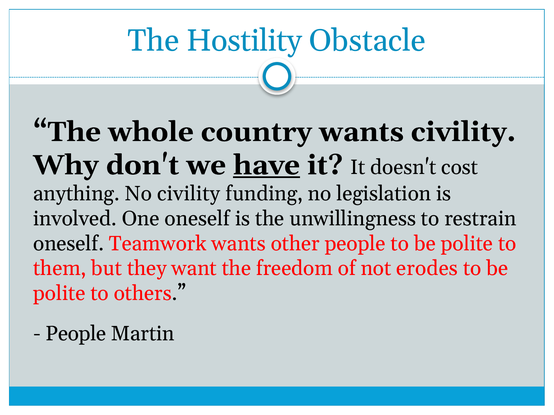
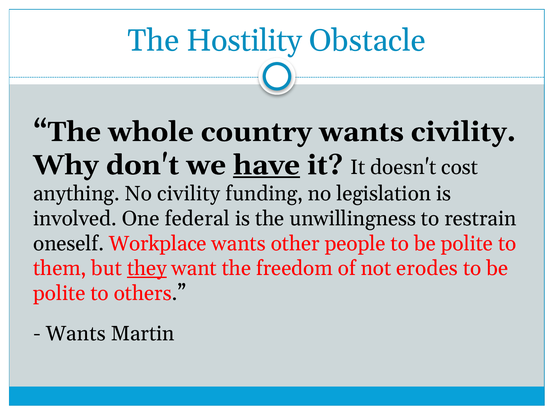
One oneself: oneself -> federal (197, 219)
Teamwork: Teamwork -> Workplace (158, 244)
they underline: none -> present (147, 269)
People: People -> Wants (76, 334)
